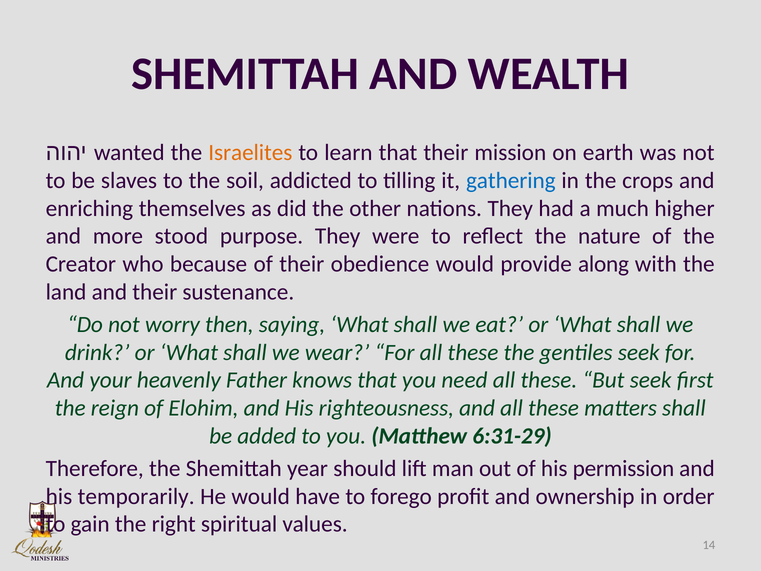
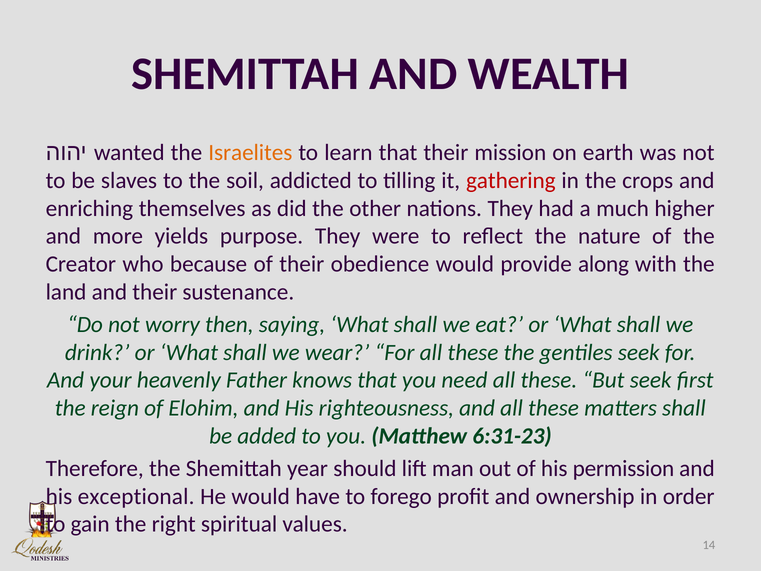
gathering colour: blue -> red (511, 180)
stood: stood -> yields (181, 236)
6:31-29: 6:31-29 -> 6:31-23 (512, 436)
temporarily: temporarily -> exceptional (136, 496)
